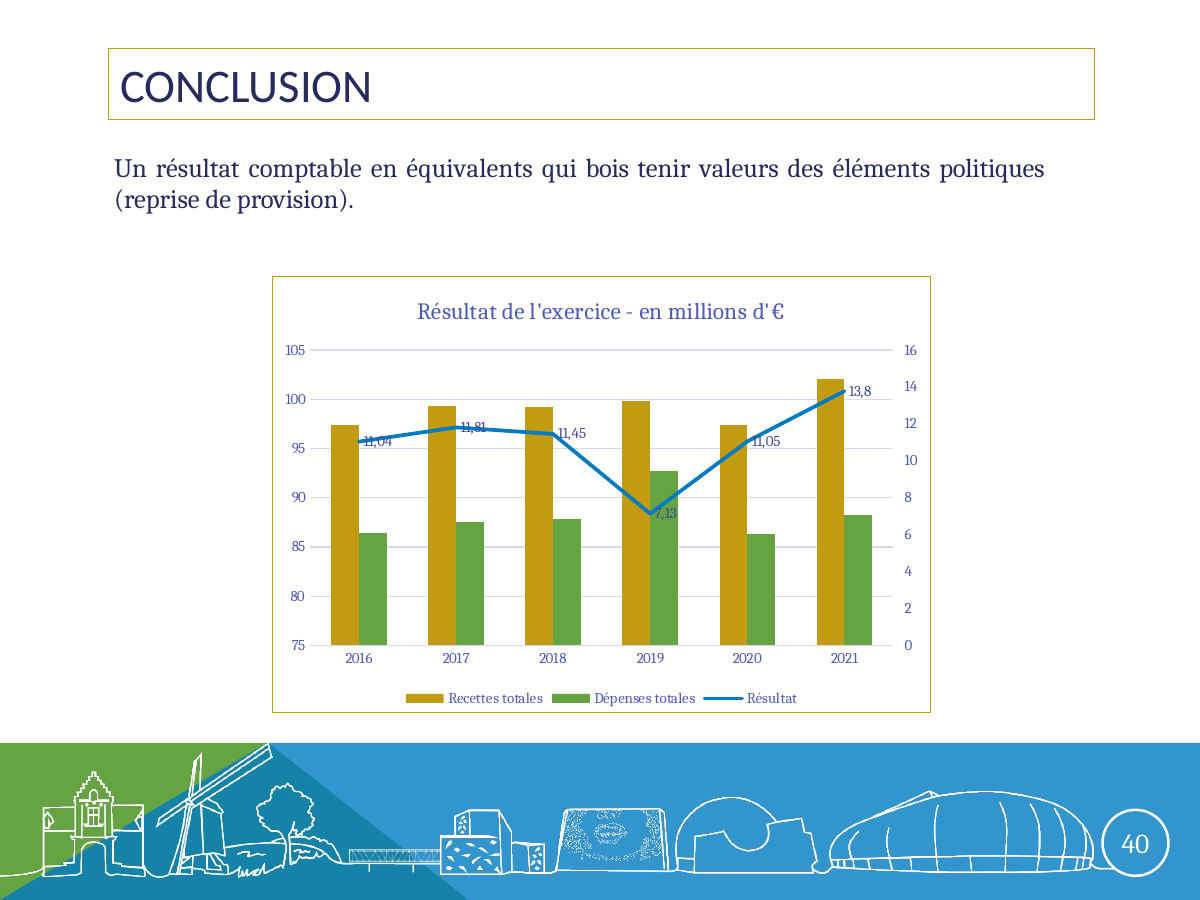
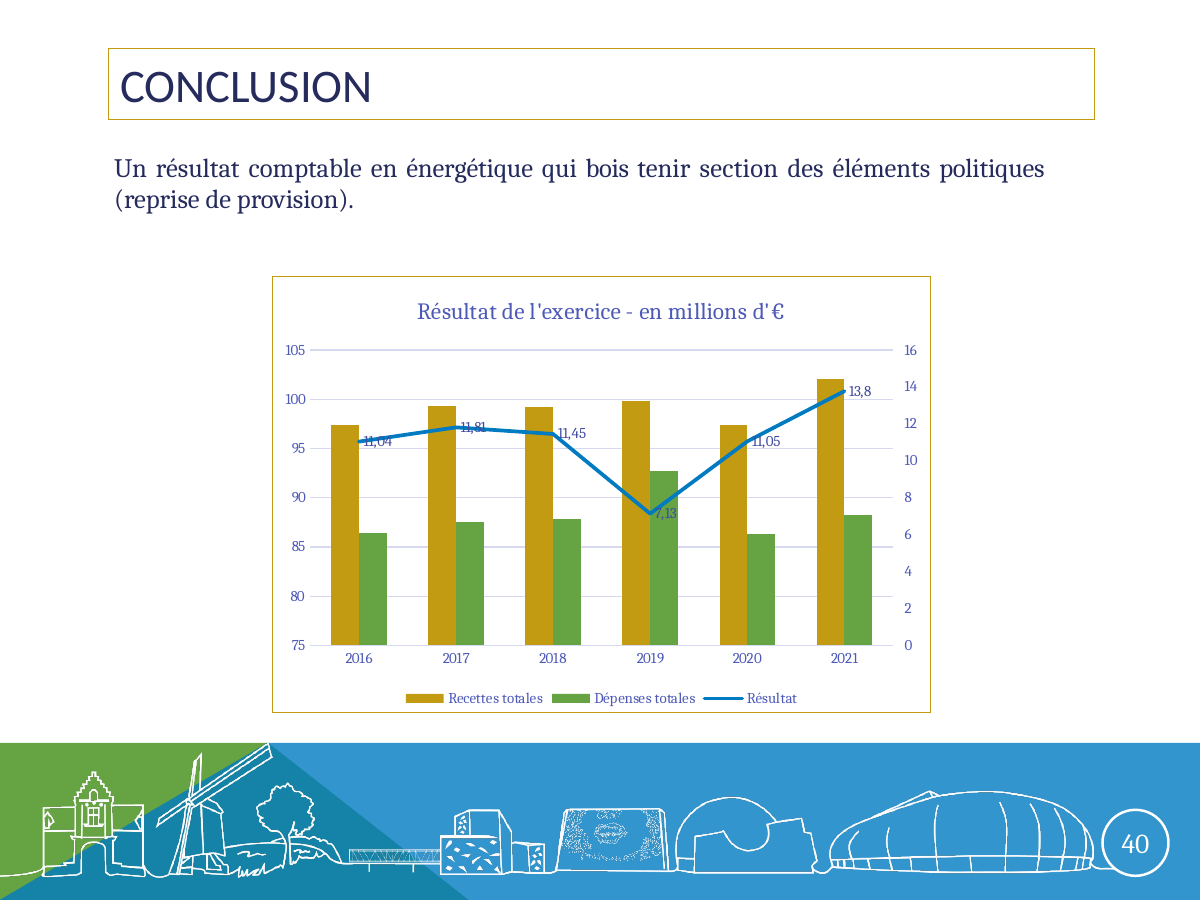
équivalents: équivalents -> énergétique (470, 168)
valeurs: valeurs -> section (739, 168)
